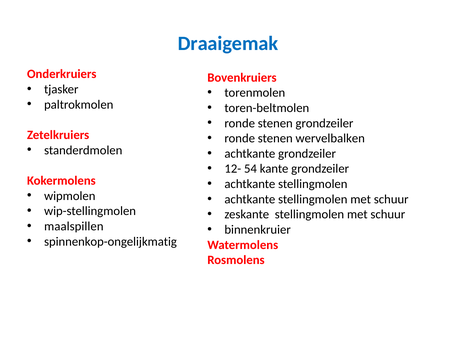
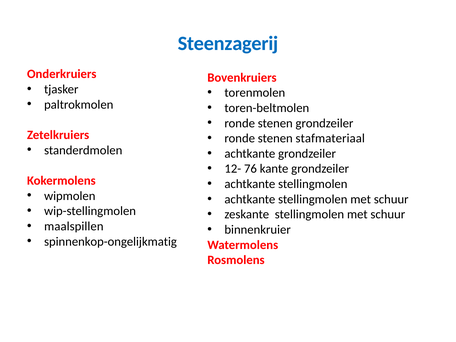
Draaigemak: Draaigemak -> Steenzagerij (228, 44)
wervelbalken: wervelbalken -> stafmateriaal (330, 138)
54: 54 -> 76 (250, 169)
